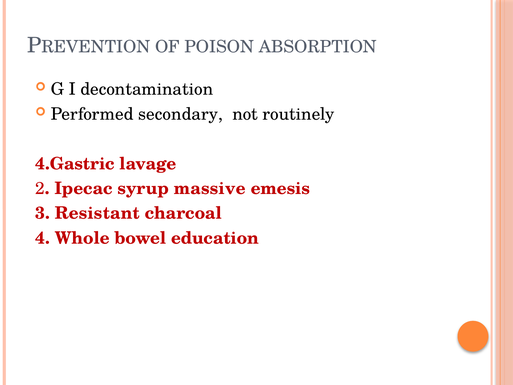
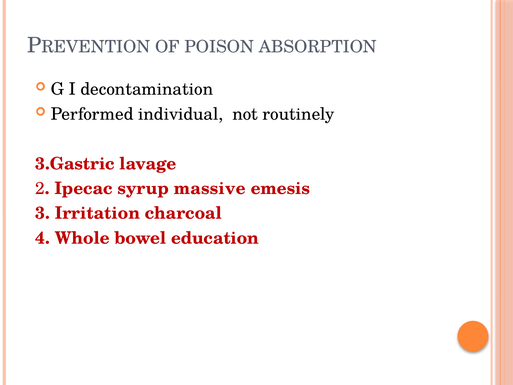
secondary: secondary -> individual (181, 114)
4.Gastric: 4.Gastric -> 3.Gastric (75, 164)
Resistant: Resistant -> Irritation (97, 213)
